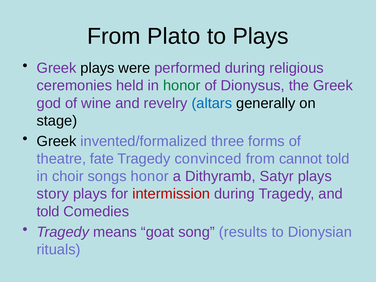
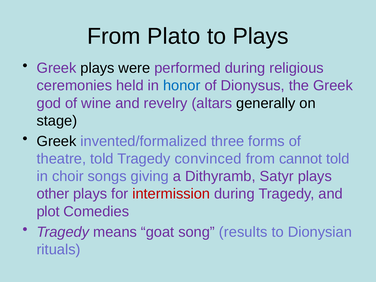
honor colour: green -> blue (182, 86)
altars colour: blue -> purple (212, 103)
theatre fate: fate -> told (102, 159)
songs honor: honor -> giving (150, 176)
story: story -> other (53, 194)
told: told -> plot (48, 211)
